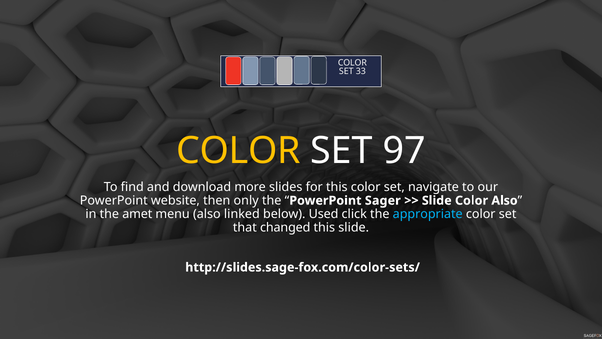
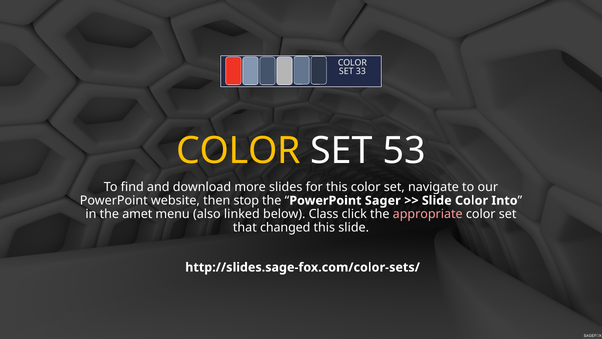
97: 97 -> 53 (404, 150)
only: only -> stop (246, 200)
Color Also: Also -> Into (504, 200)
Used: Used -> Class (324, 214)
appropriate colour: light blue -> pink (428, 214)
